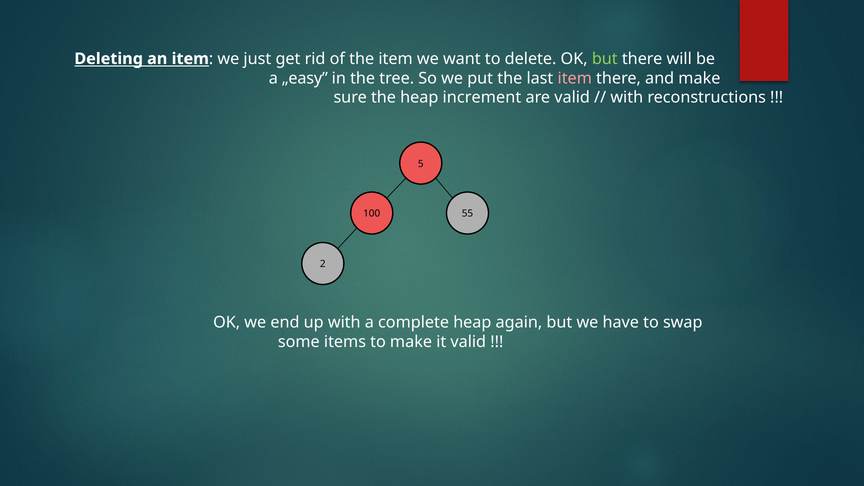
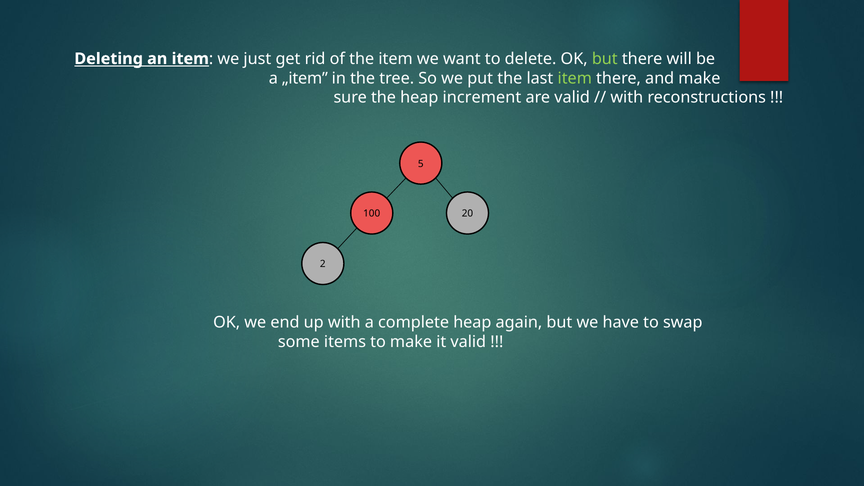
„easy: „easy -> „item (305, 78)
item colour: pink -> light green (575, 78)
55: 55 -> 20 (467, 214)
